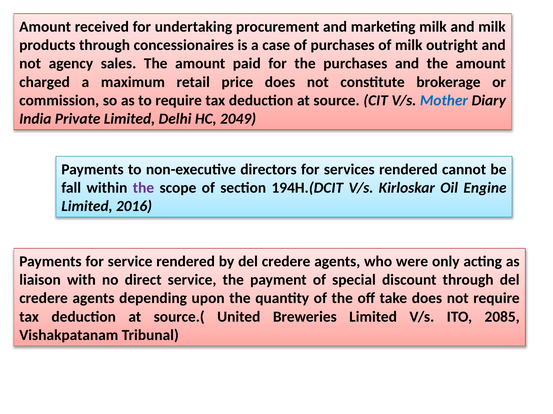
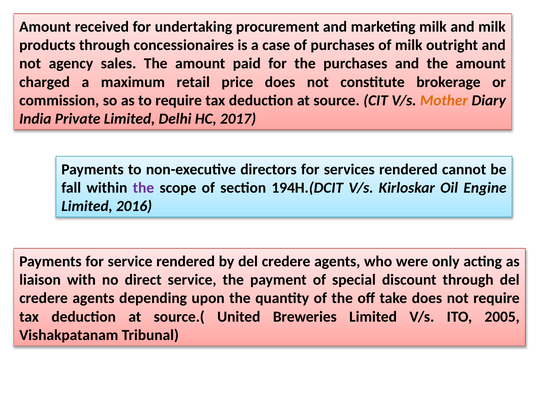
Mother colour: blue -> orange (444, 101)
2049: 2049 -> 2017 (238, 119)
2085: 2085 -> 2005 (502, 317)
